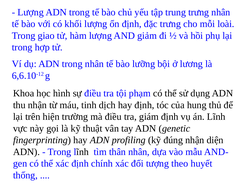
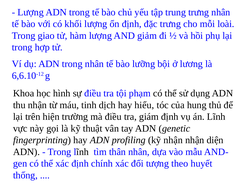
hay định: định -> hiểu (144, 105)
kỹ đúng: đúng -> nhận (173, 140)
